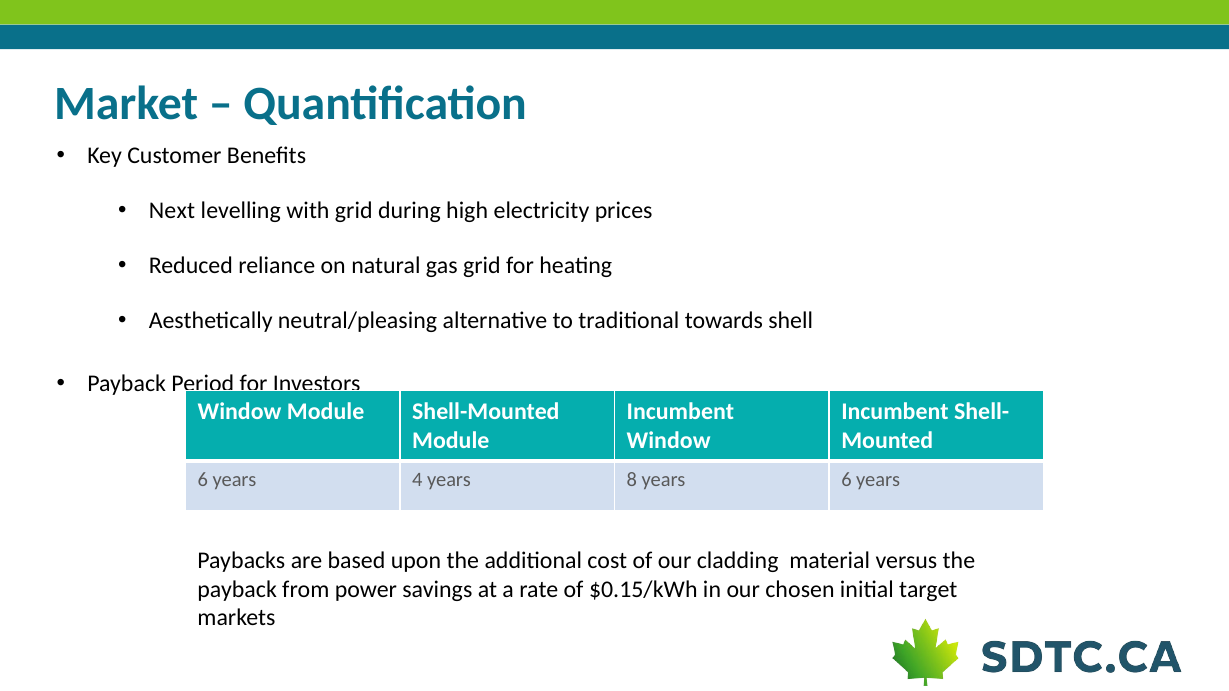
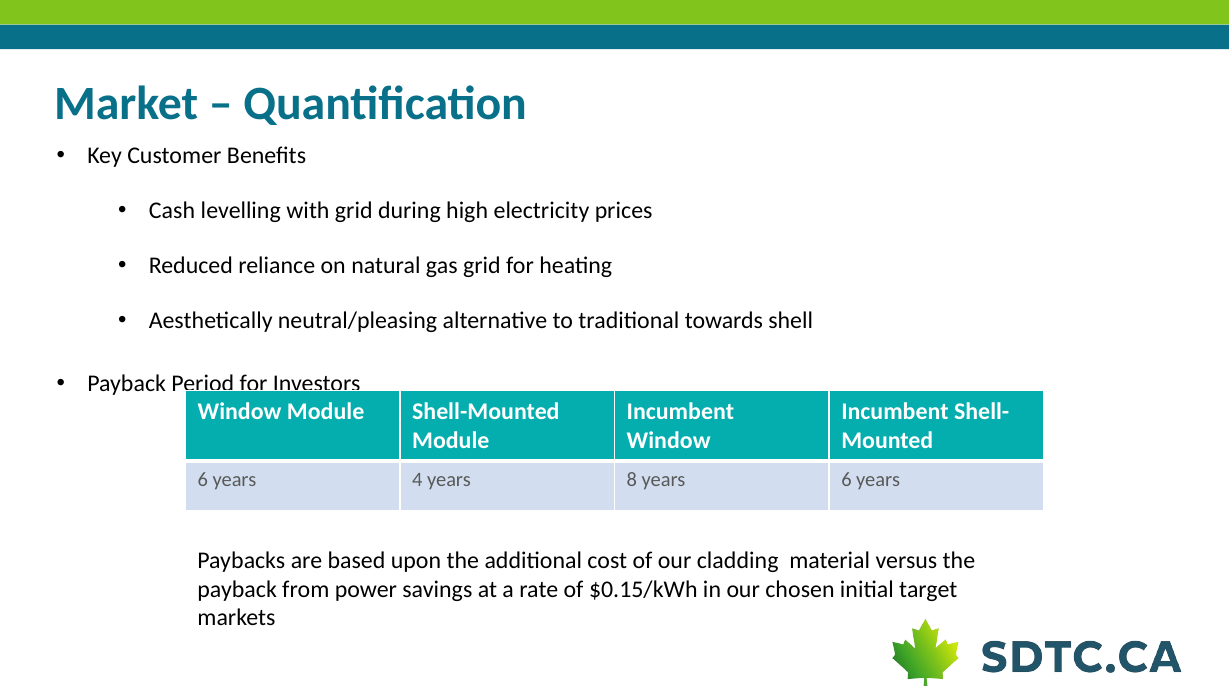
Next: Next -> Cash (172, 211)
